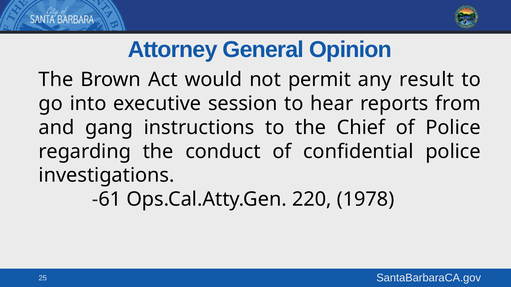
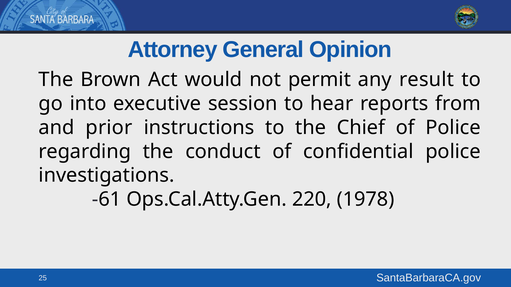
gang: gang -> prior (109, 128)
